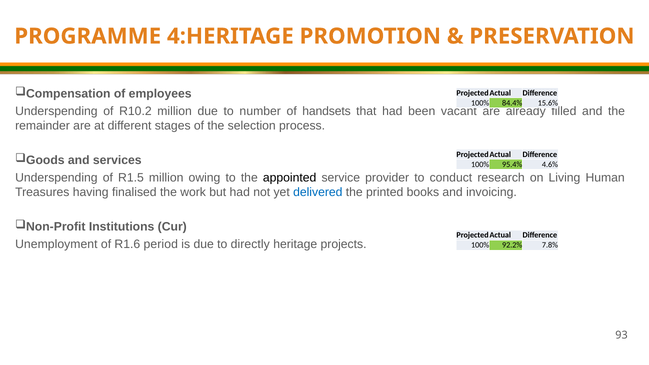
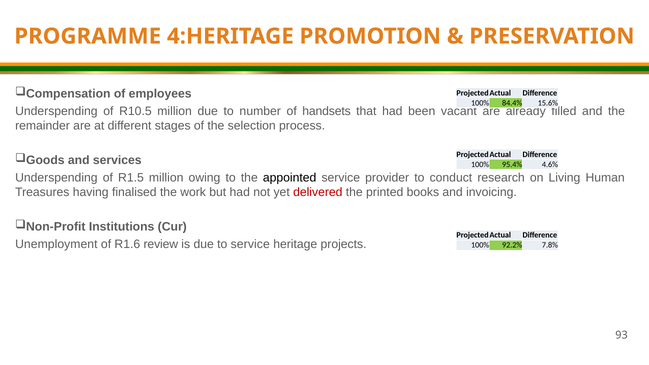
R10.2: R10.2 -> R10.5 (135, 111)
delivered colour: blue -> red (318, 192)
period: period -> review (161, 244)
to directly: directly -> service (250, 244)
